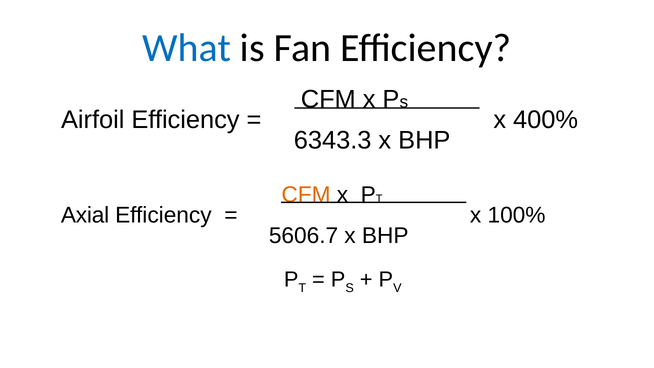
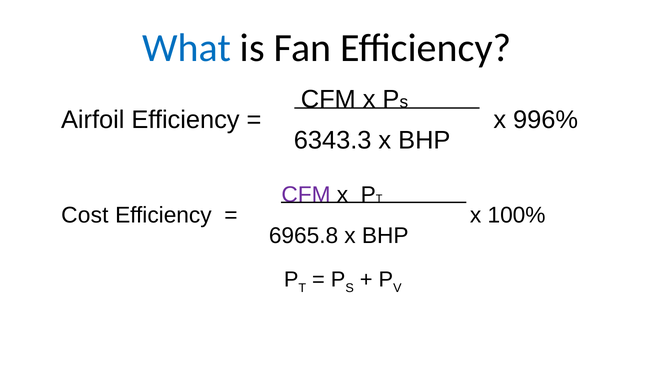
400%: 400% -> 996% (546, 120)
CFM colour: orange -> purple (306, 195)
Axial: Axial -> Cost (85, 215)
5606.7: 5606.7 -> 6965.8 (304, 236)
